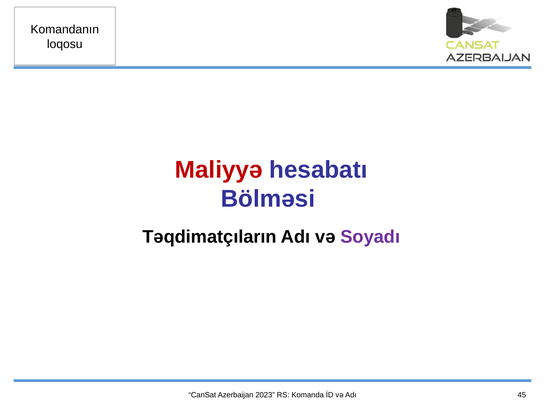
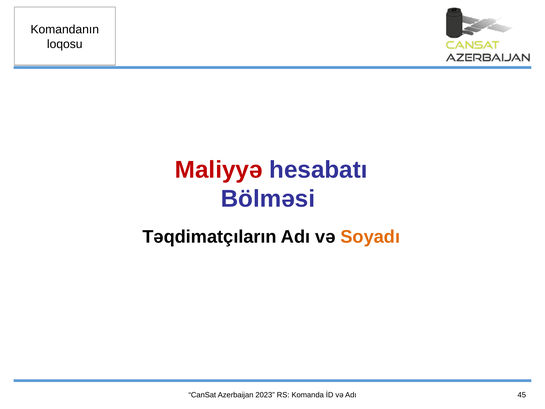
Soyadı colour: purple -> orange (370, 237)
